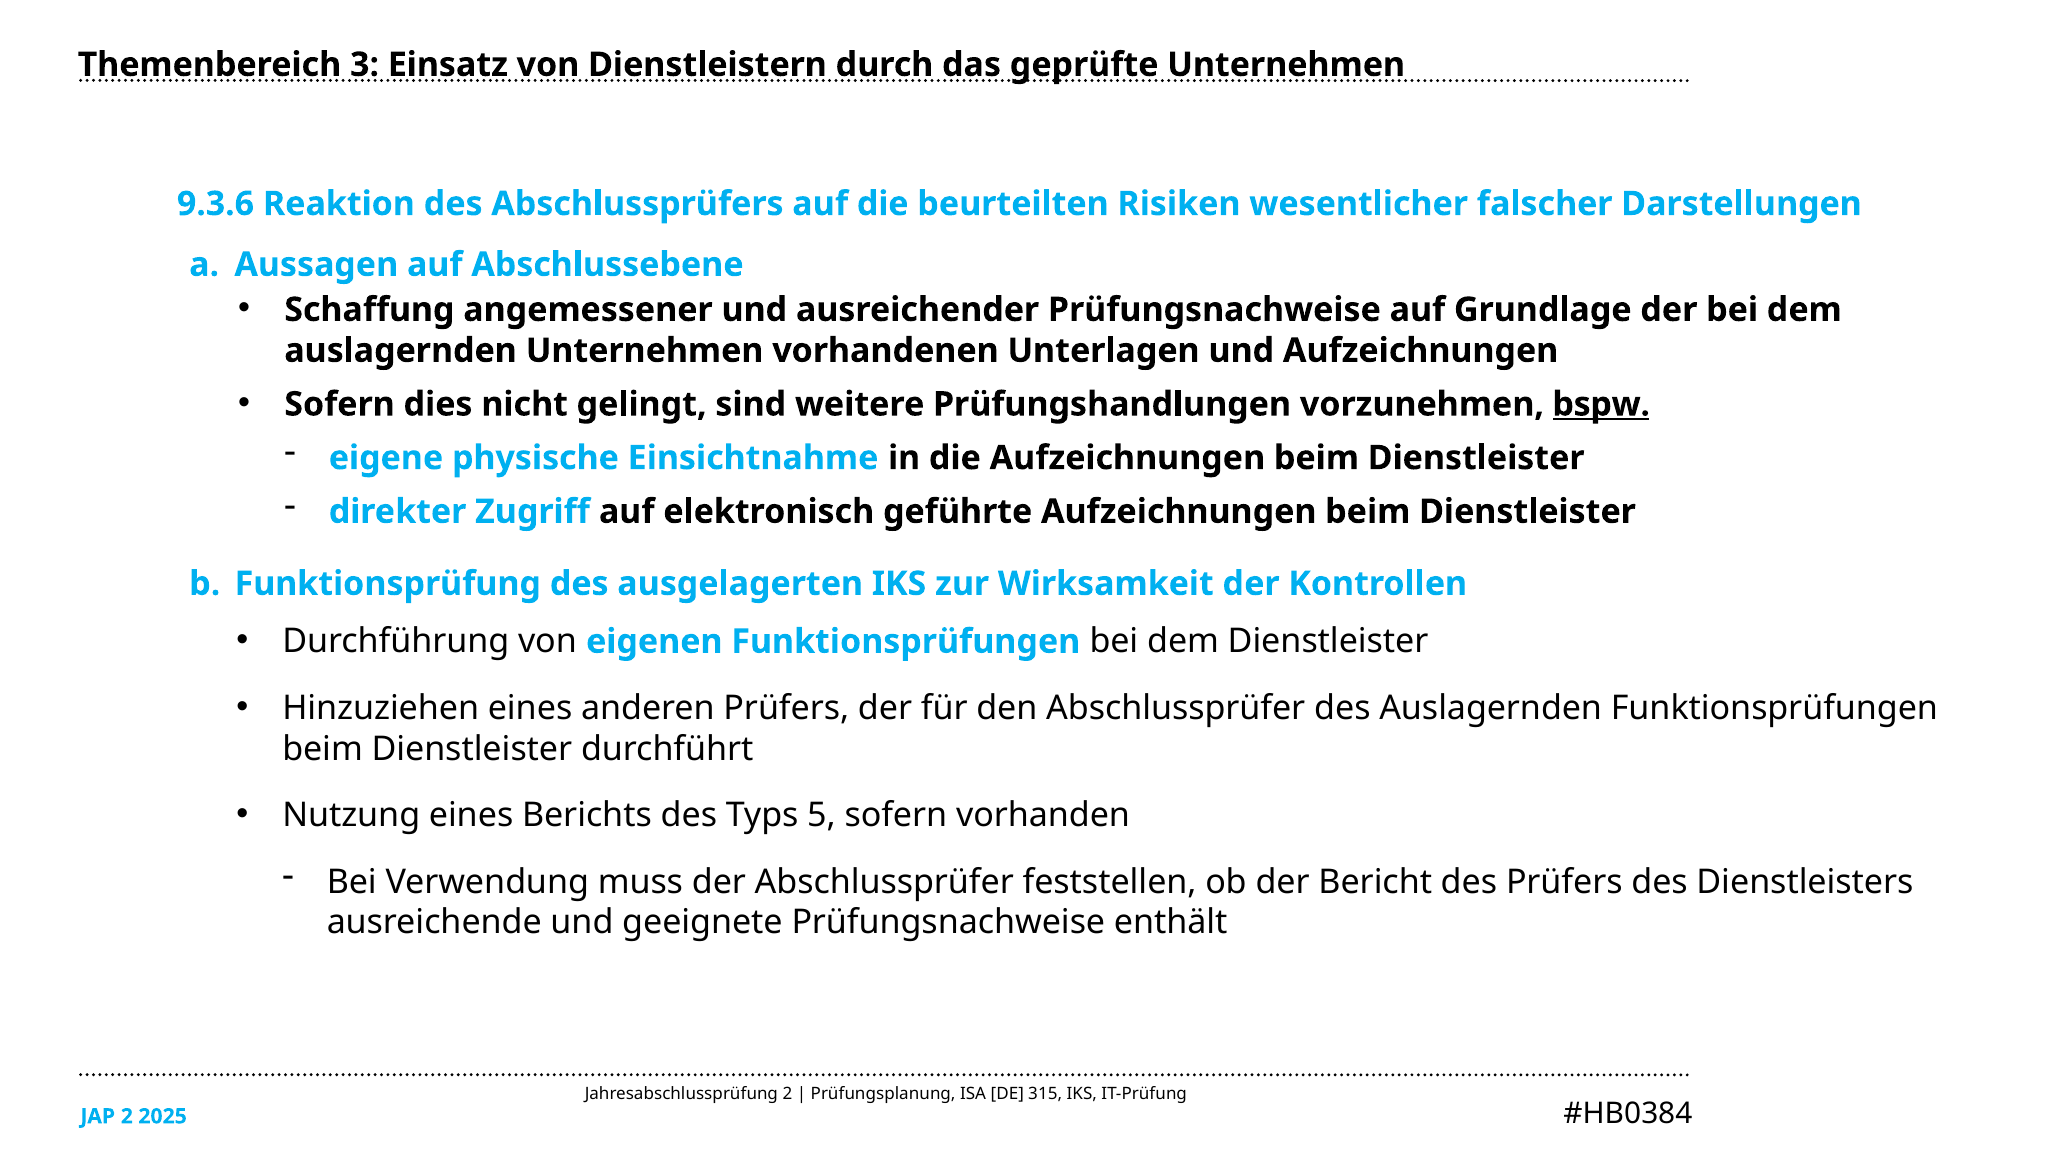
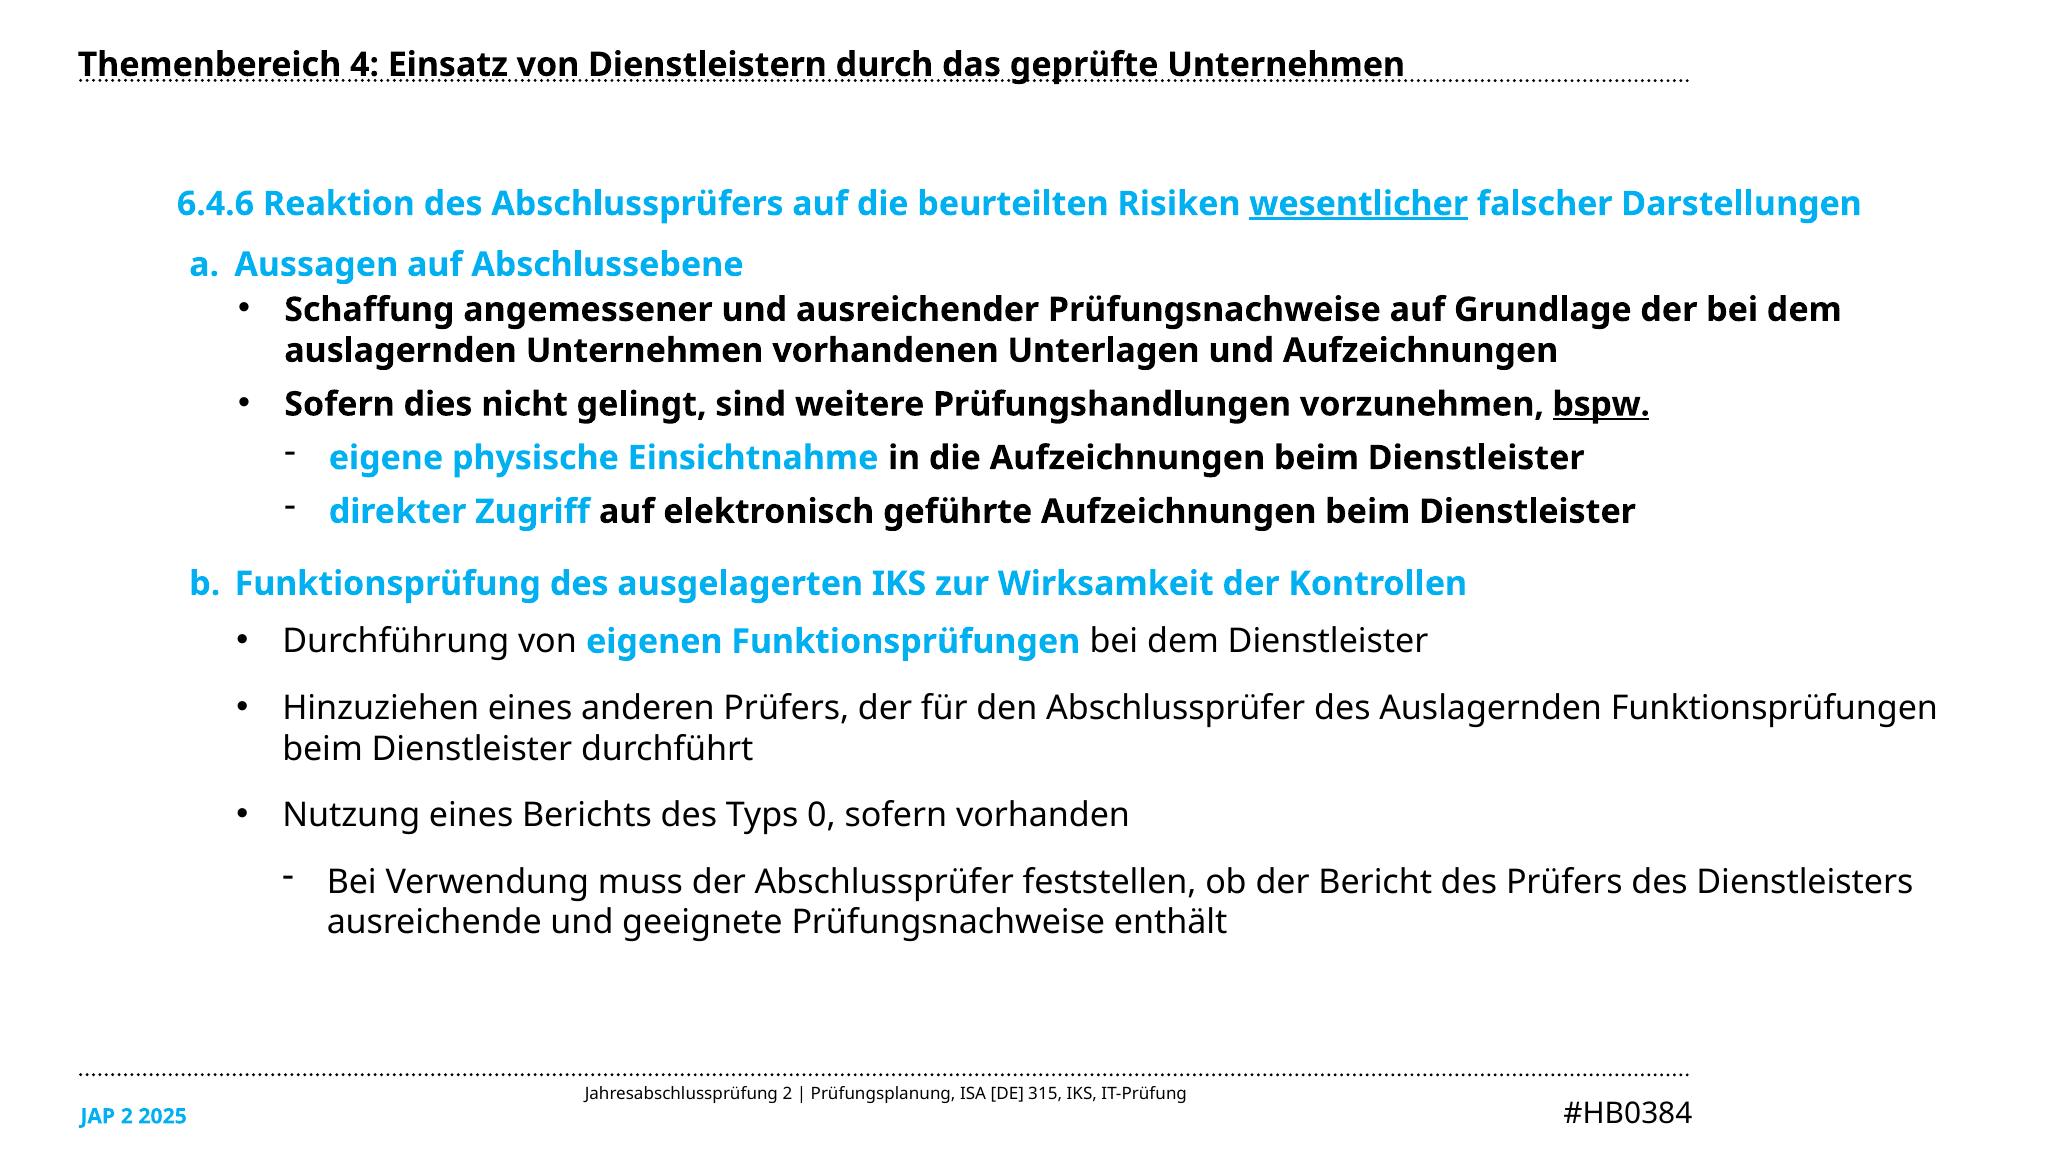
3: 3 -> 4 (365, 65)
9.3.6: 9.3.6 -> 6.4.6 (215, 204)
wesentlicher underline: none -> present (1359, 204)
5: 5 -> 0 (822, 816)
